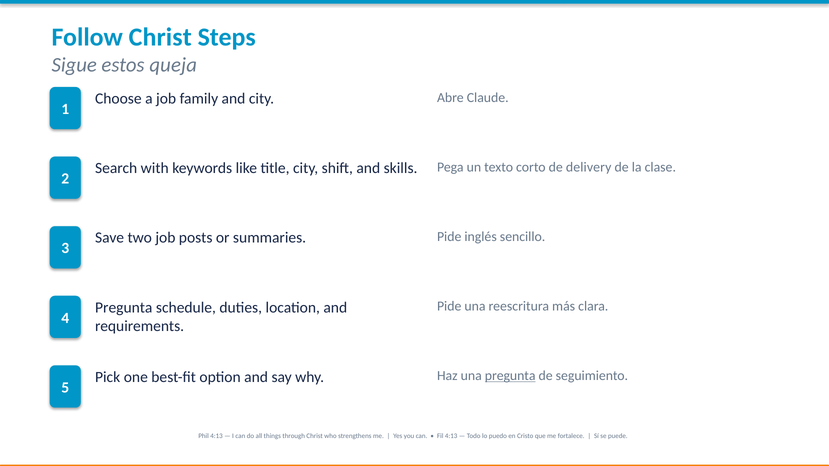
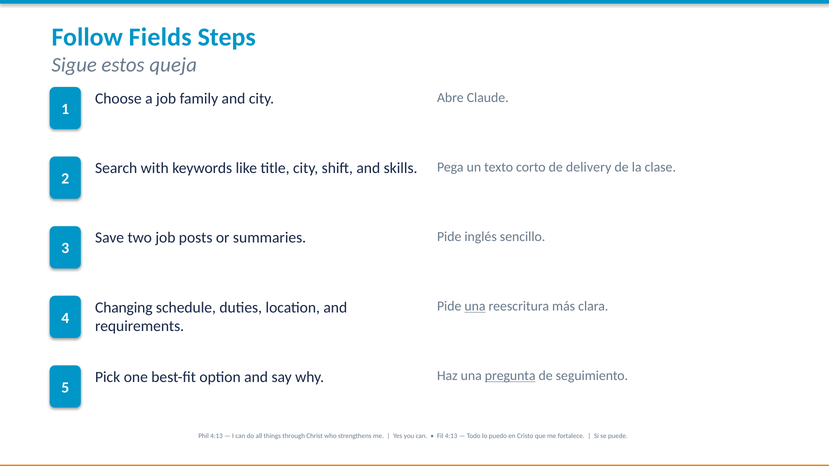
Follow Christ: Christ -> Fields (160, 37)
una underline: none -> present (475, 306)
Pregunta: Pregunta -> Changing (124, 308)
